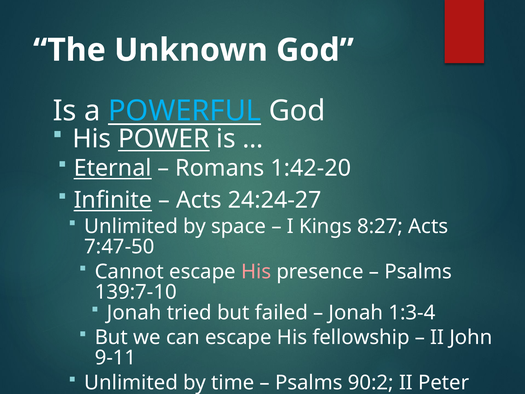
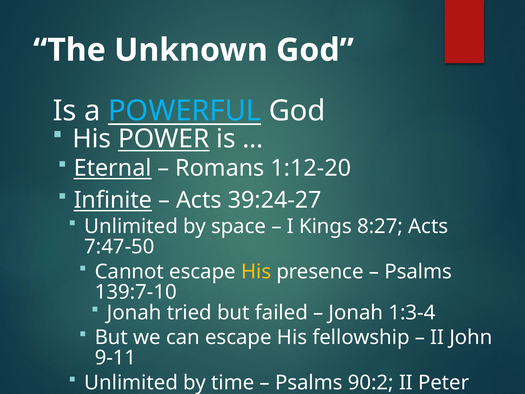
1:42-20: 1:42-20 -> 1:12-20 (311, 168)
24:24-27: 24:24-27 -> 39:24-27 (275, 200)
His colour: pink -> yellow (256, 272)
